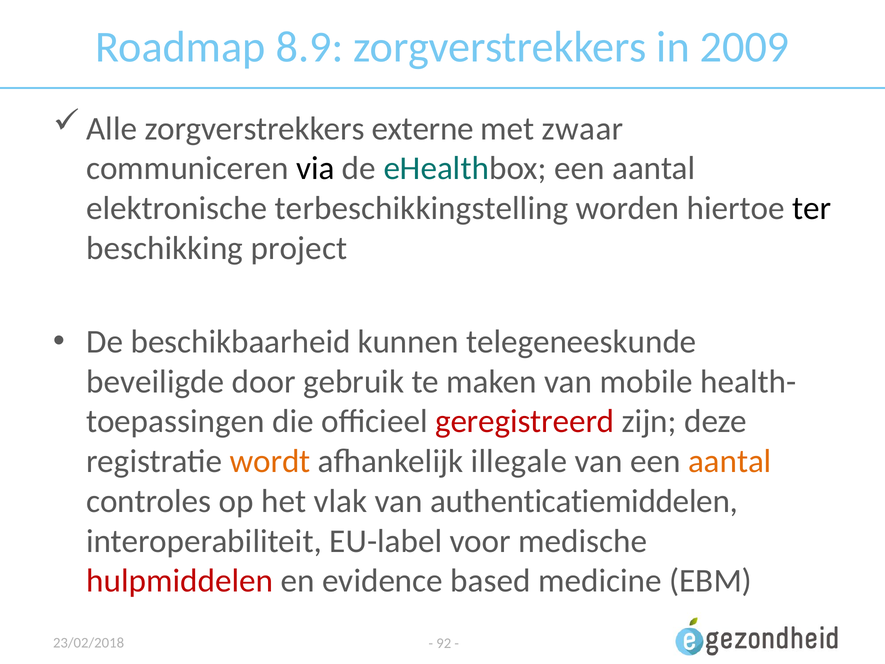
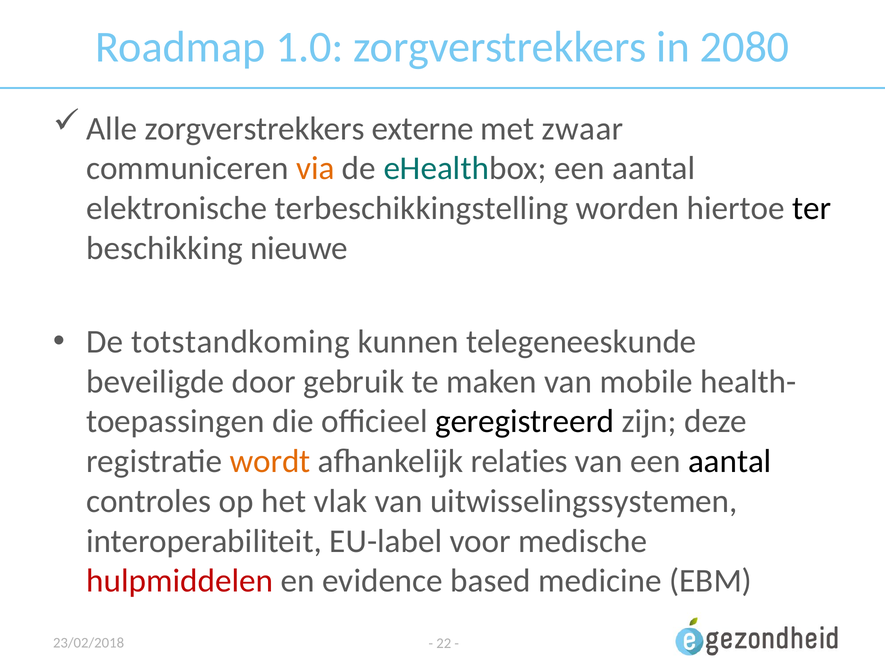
8.9: 8.9 -> 1.0 (310, 47)
2009: 2009 -> 2080 (745, 47)
via colour: black -> orange (315, 168)
project: project -> nieuwe (299, 248)
beschikbaarheid: beschikbaarheid -> totstandkoming (240, 342)
geregistreerd colour: red -> black (525, 421)
illegale: illegale -> relaties (519, 461)
aantal colour: orange -> black (730, 461)
authenticatiemiddelen: authenticatiemiddelen -> uitwisselingssystemen (584, 501)
92: 92 -> 22 (444, 643)
